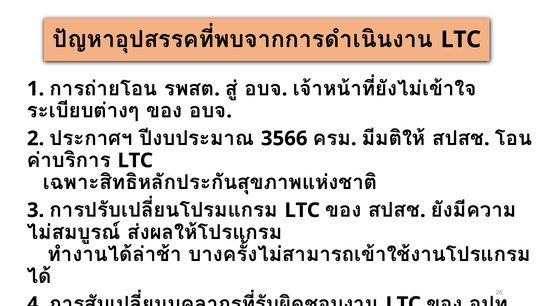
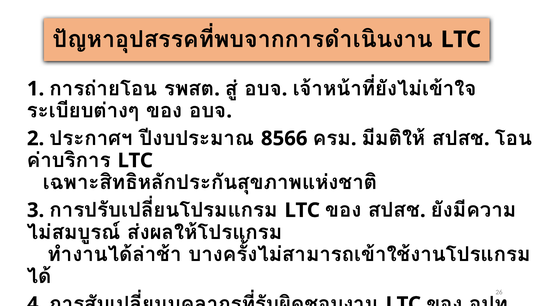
3566: 3566 -> 8566 (284, 138)
